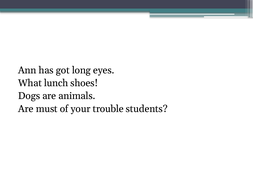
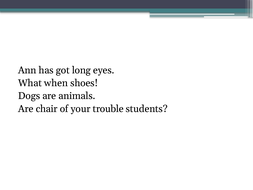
lunch: lunch -> when (56, 83)
must: must -> chair (47, 109)
